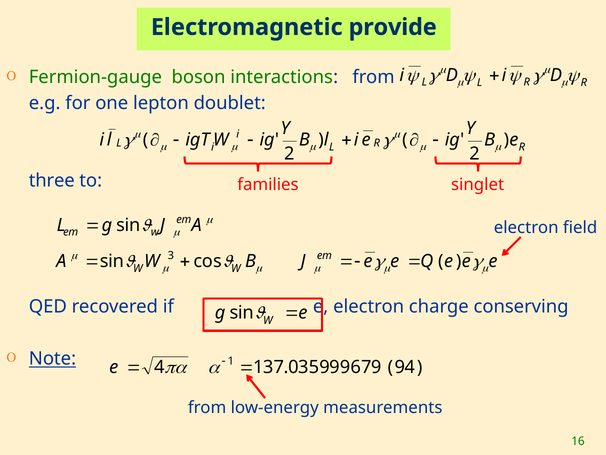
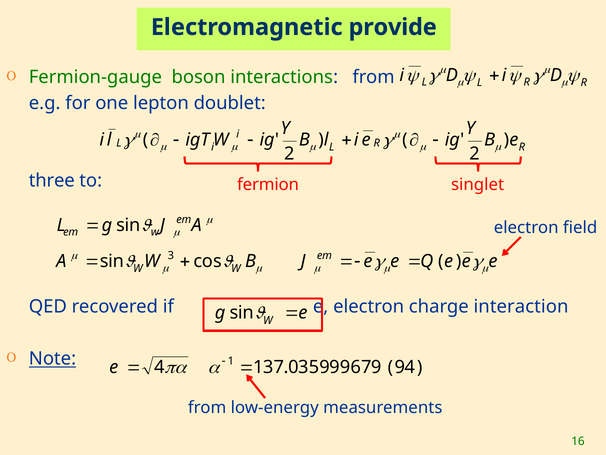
families: families -> fermion (268, 185)
conserving: conserving -> interaction (521, 307)
